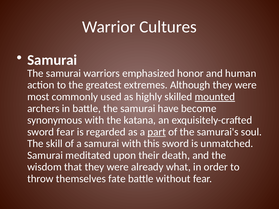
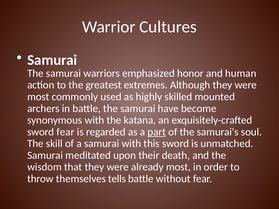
mounted underline: present -> none (215, 97)
already what: what -> most (178, 167)
fate: fate -> tells (117, 179)
